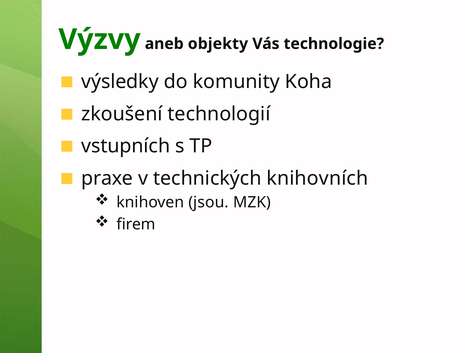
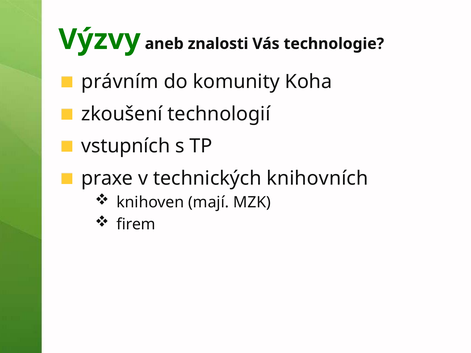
objekty: objekty -> znalosti (218, 44)
výsledky: výsledky -> právním (120, 82)
jsou: jsou -> mají (209, 203)
